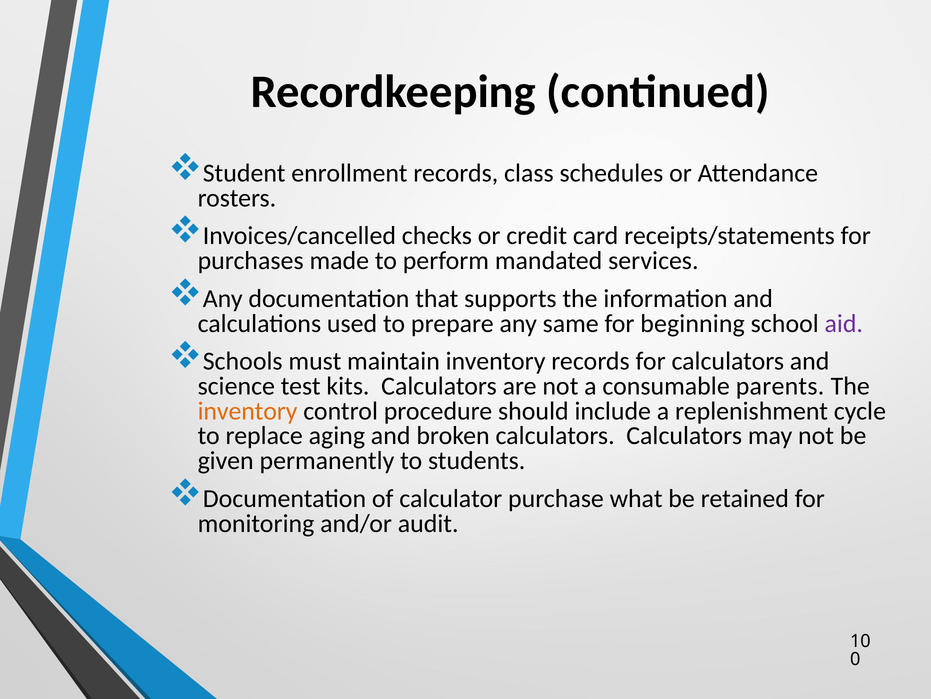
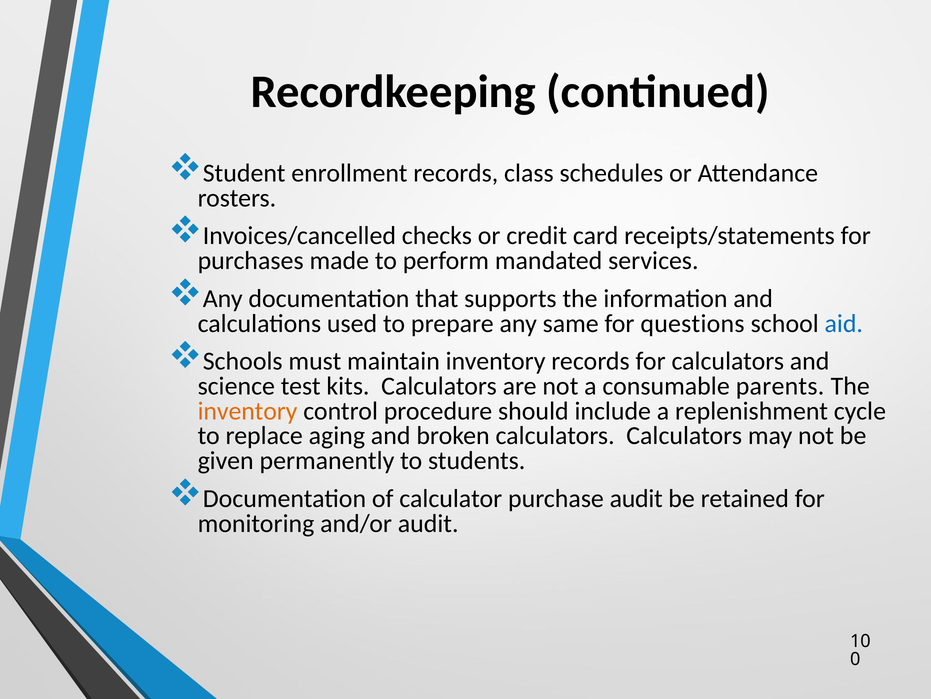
beginning: beginning -> questions (692, 323)
aid colour: purple -> blue (844, 323)
purchase what: what -> audit (636, 498)
